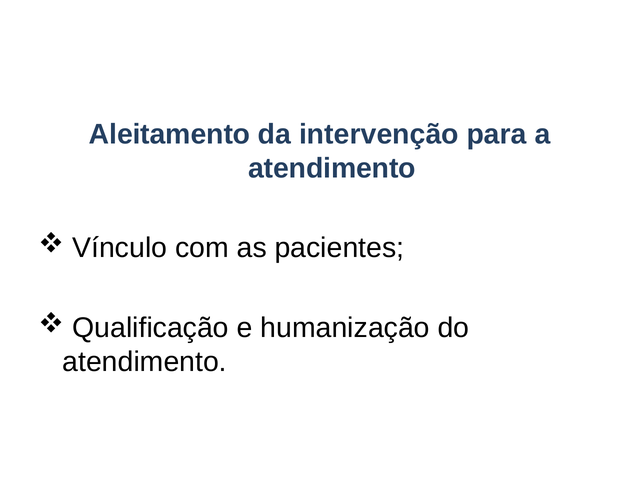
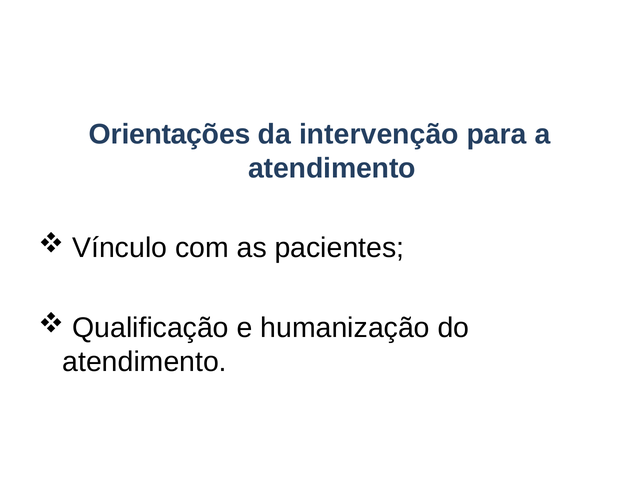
Aleitamento: Aleitamento -> Orientações (170, 134)
